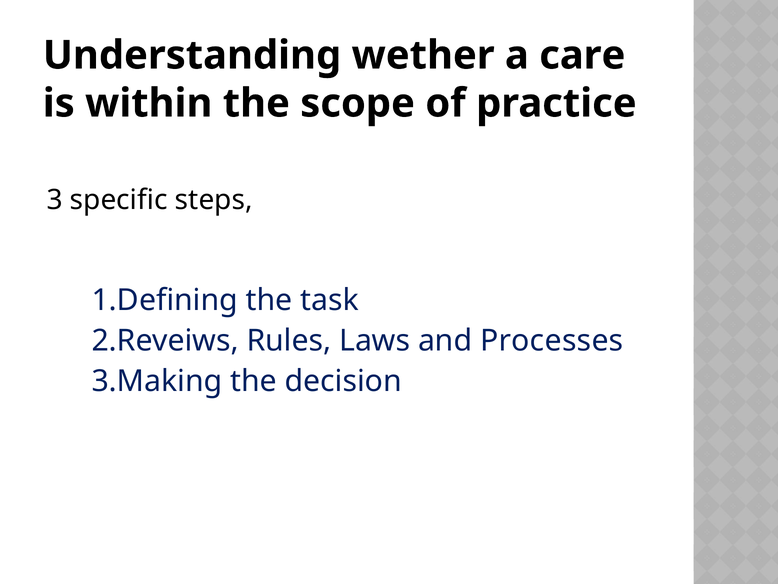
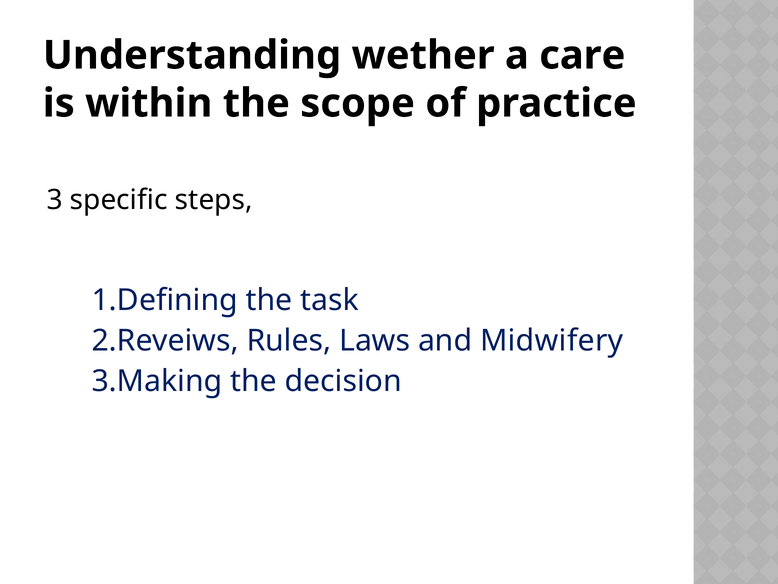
Processes: Processes -> Midwifery (552, 340)
